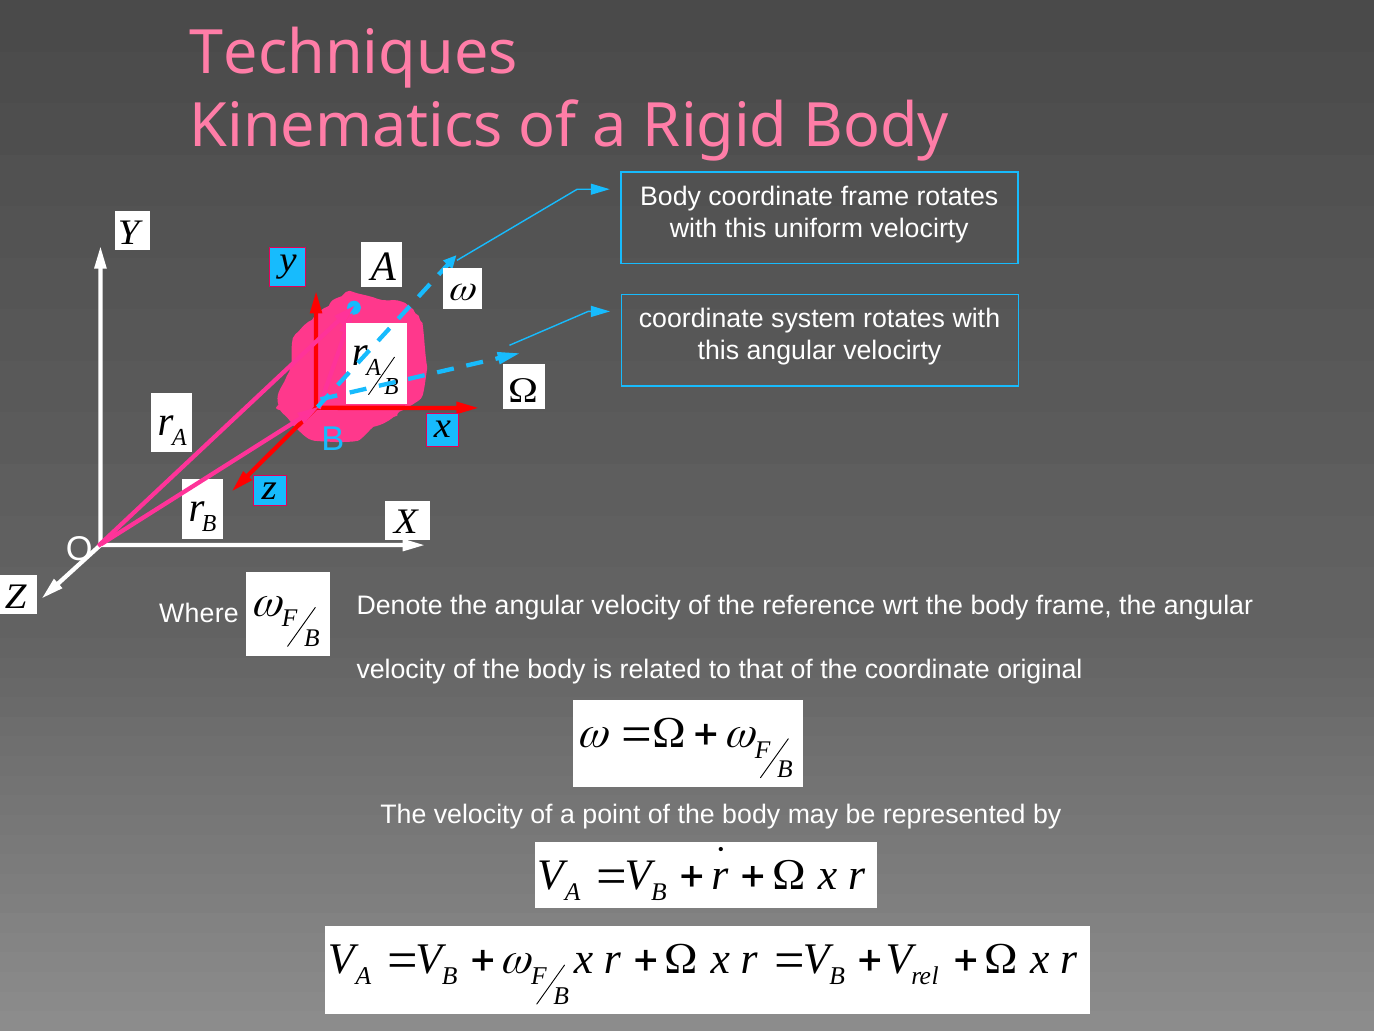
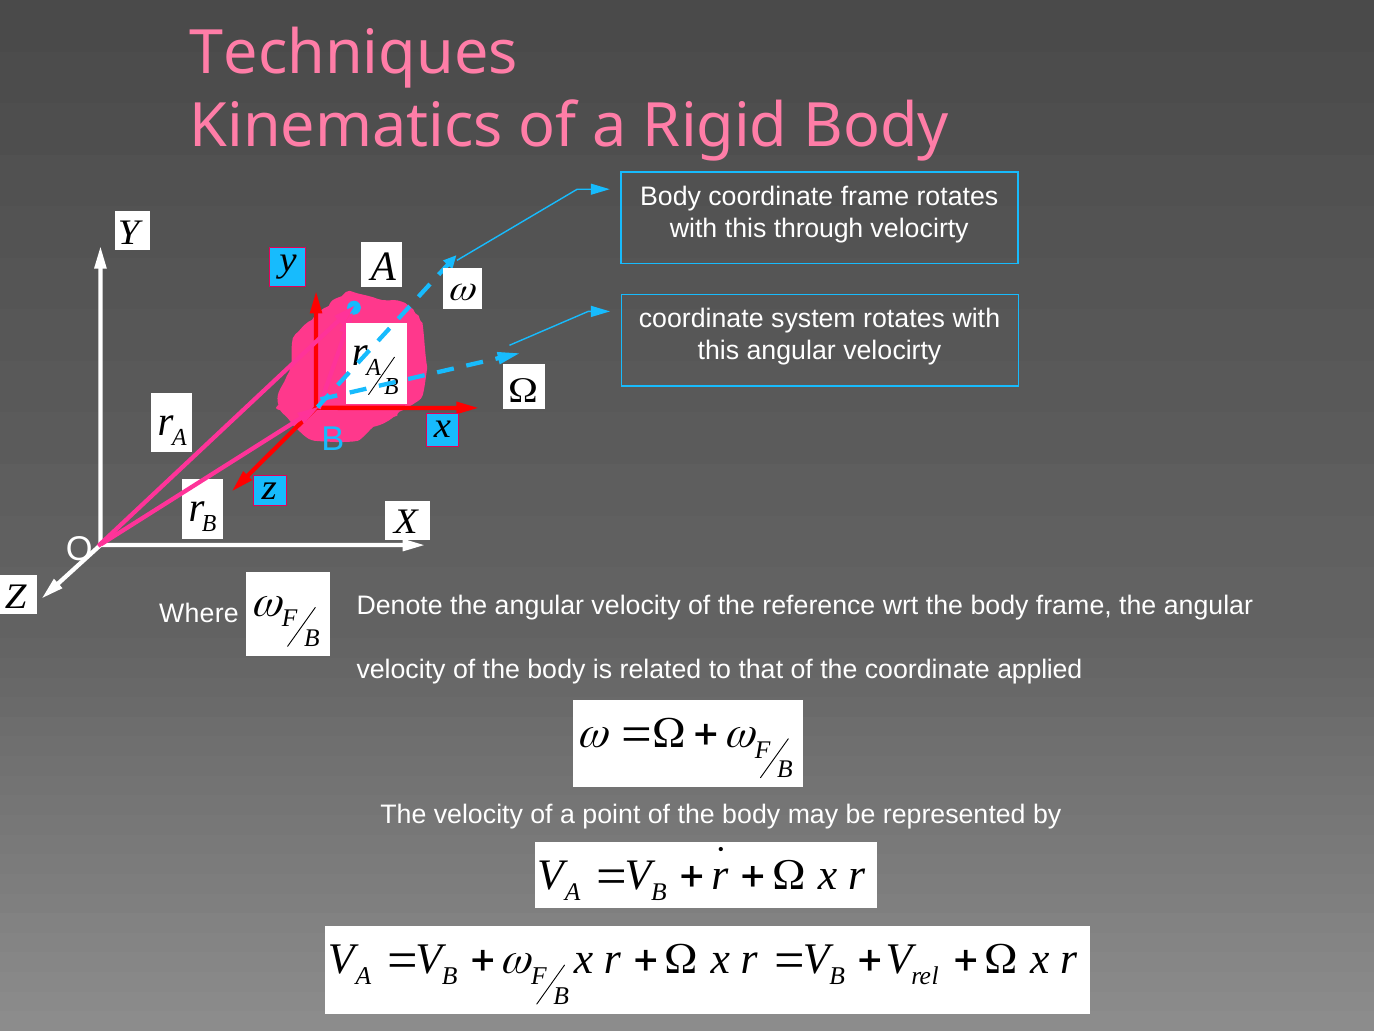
uniform: uniform -> through (819, 229)
original: original -> applied (1040, 669)
